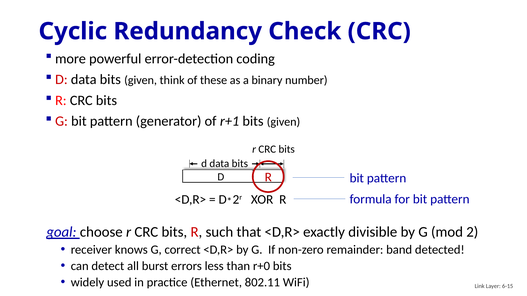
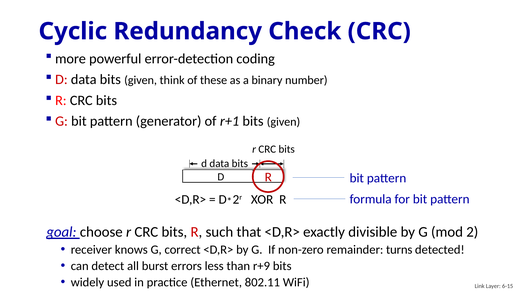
band: band -> turns (399, 250)
r+0: r+0 -> r+9 (261, 266)
